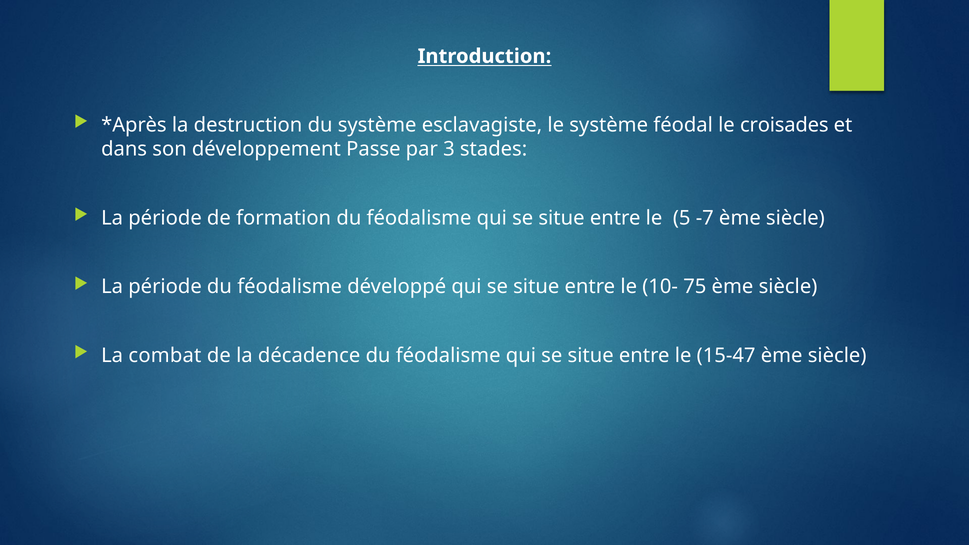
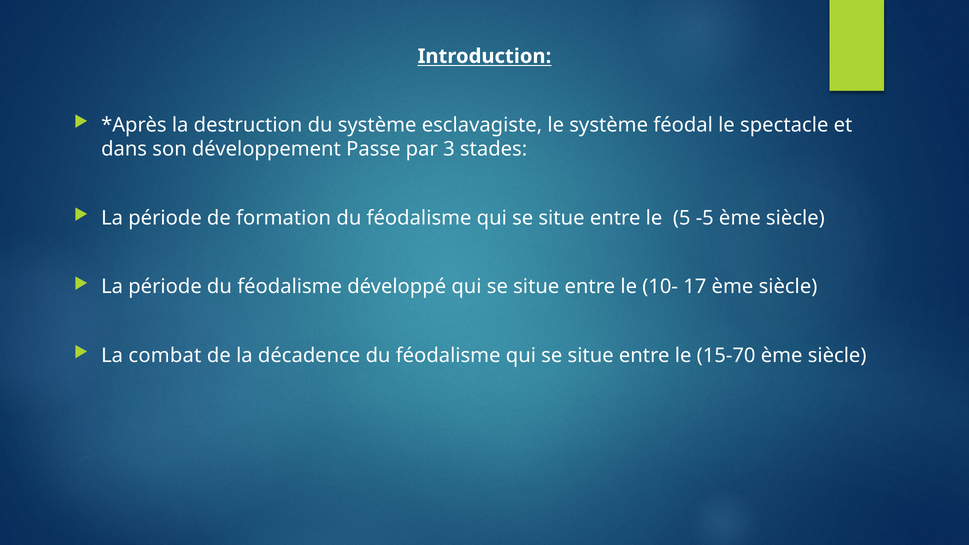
croisades: croisades -> spectacle (784, 125)
-7: -7 -> -5 (705, 218)
75: 75 -> 17 (695, 287)
15-47: 15-47 -> 15-70 (726, 355)
